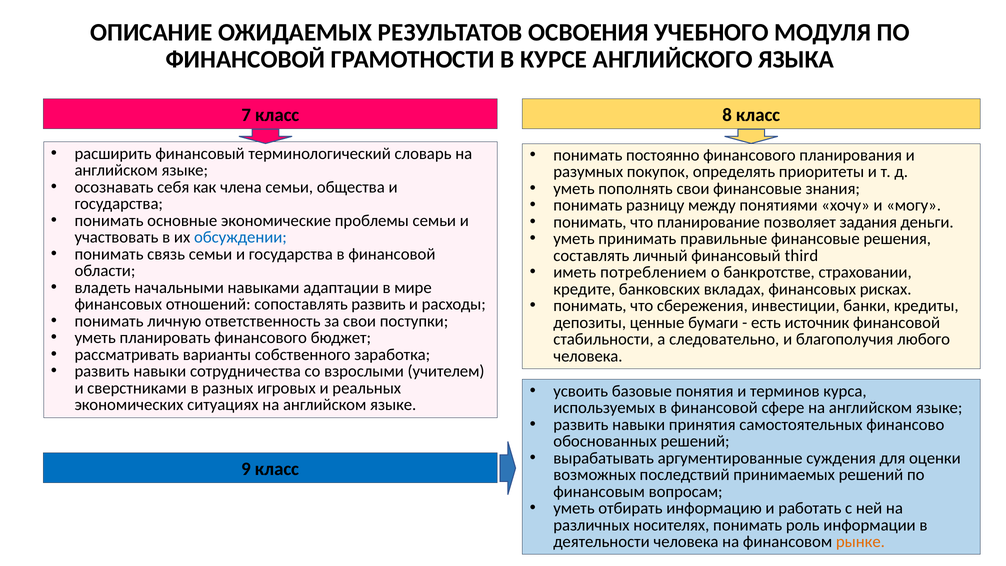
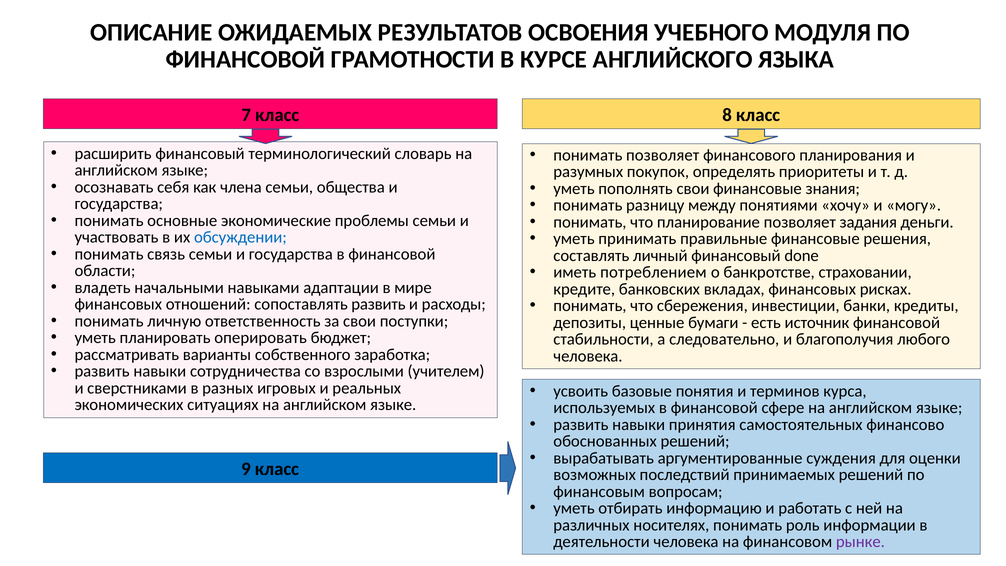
понимать постоянно: постоянно -> позволяет (663, 155)
third: third -> done (802, 256)
планировать финансового: финансового -> оперировать (261, 338)
рынке colour: orange -> purple (860, 542)
